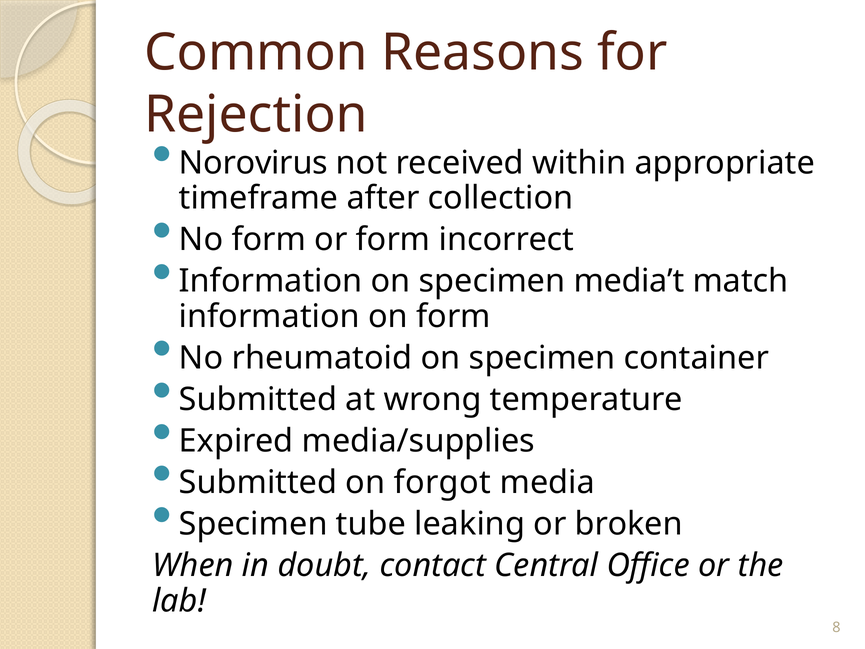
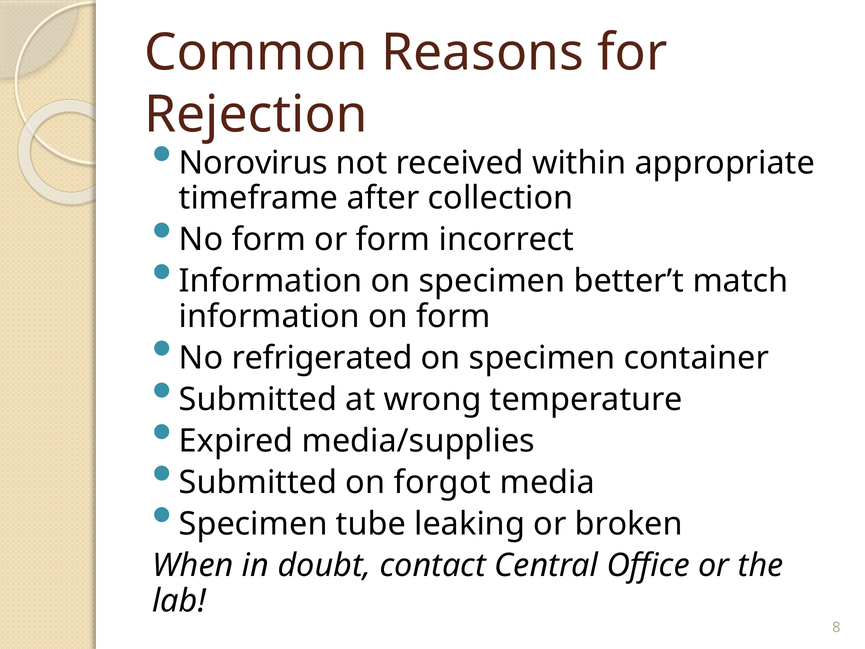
media’t: media’t -> better’t (629, 281)
rheumatoid: rheumatoid -> refrigerated (322, 358)
